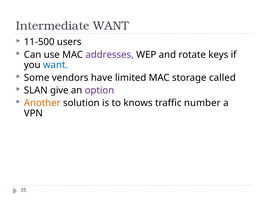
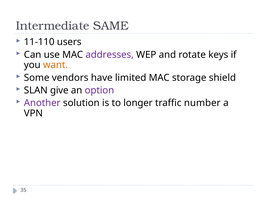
Intermediate WANT: WANT -> SAME (111, 26)
11-500: 11-500 -> 11-110 (39, 42)
want colour: blue -> orange (56, 65)
called: called -> shield (222, 77)
Another colour: orange -> purple (42, 103)
knows: knows -> longer (138, 103)
